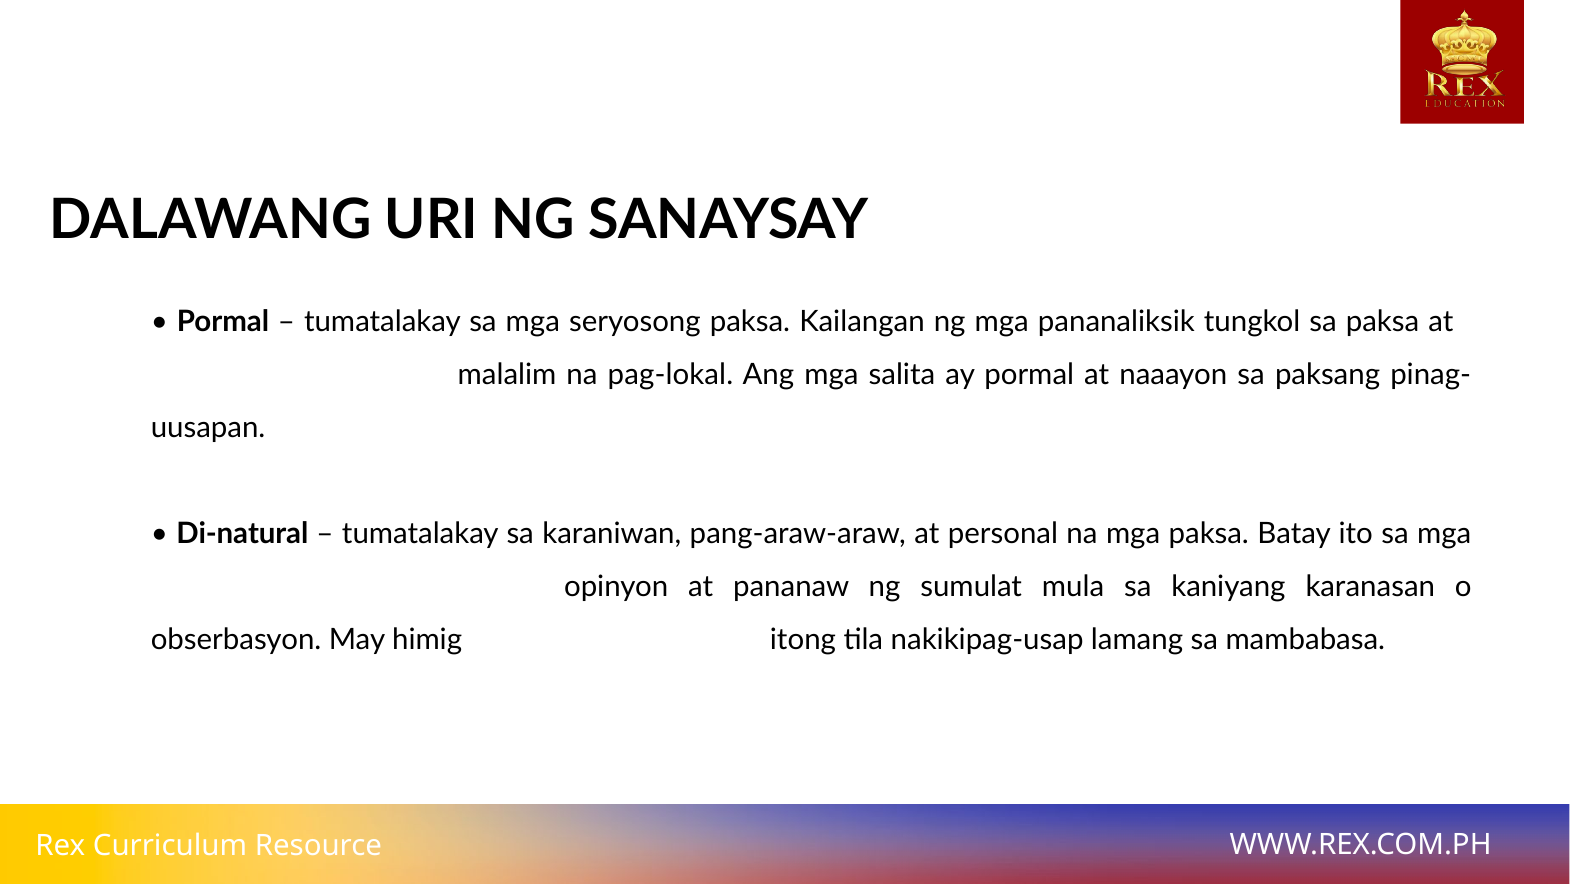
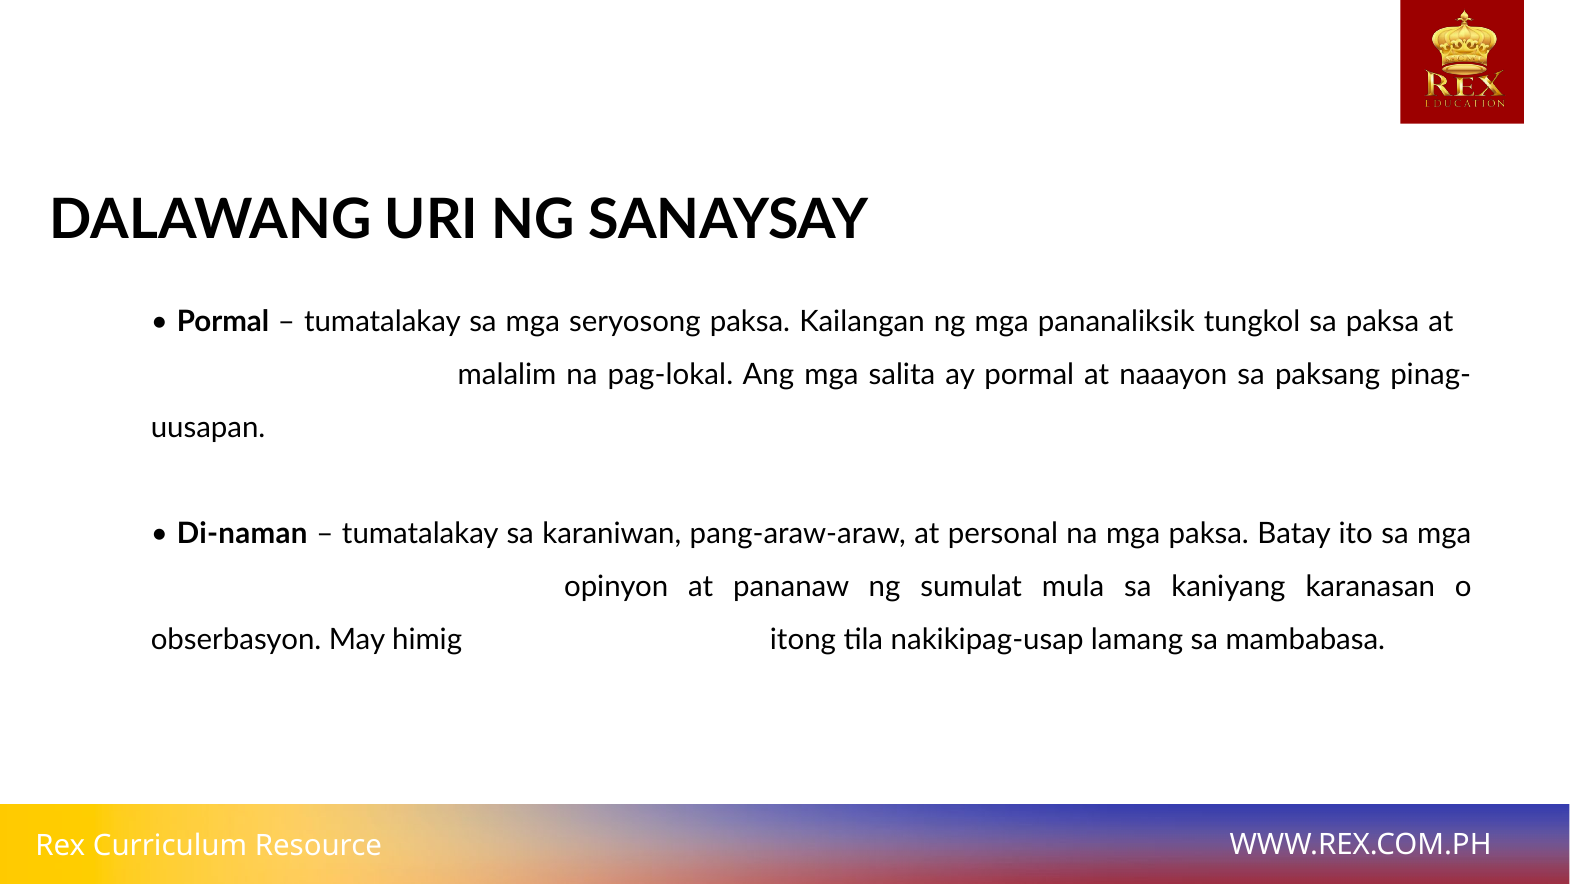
Di-natural: Di-natural -> Di-naman (242, 534)
